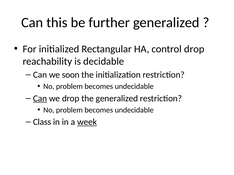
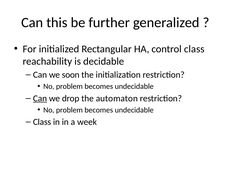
control drop: drop -> class (194, 49)
the generalized: generalized -> automaton (117, 99)
week underline: present -> none (87, 122)
